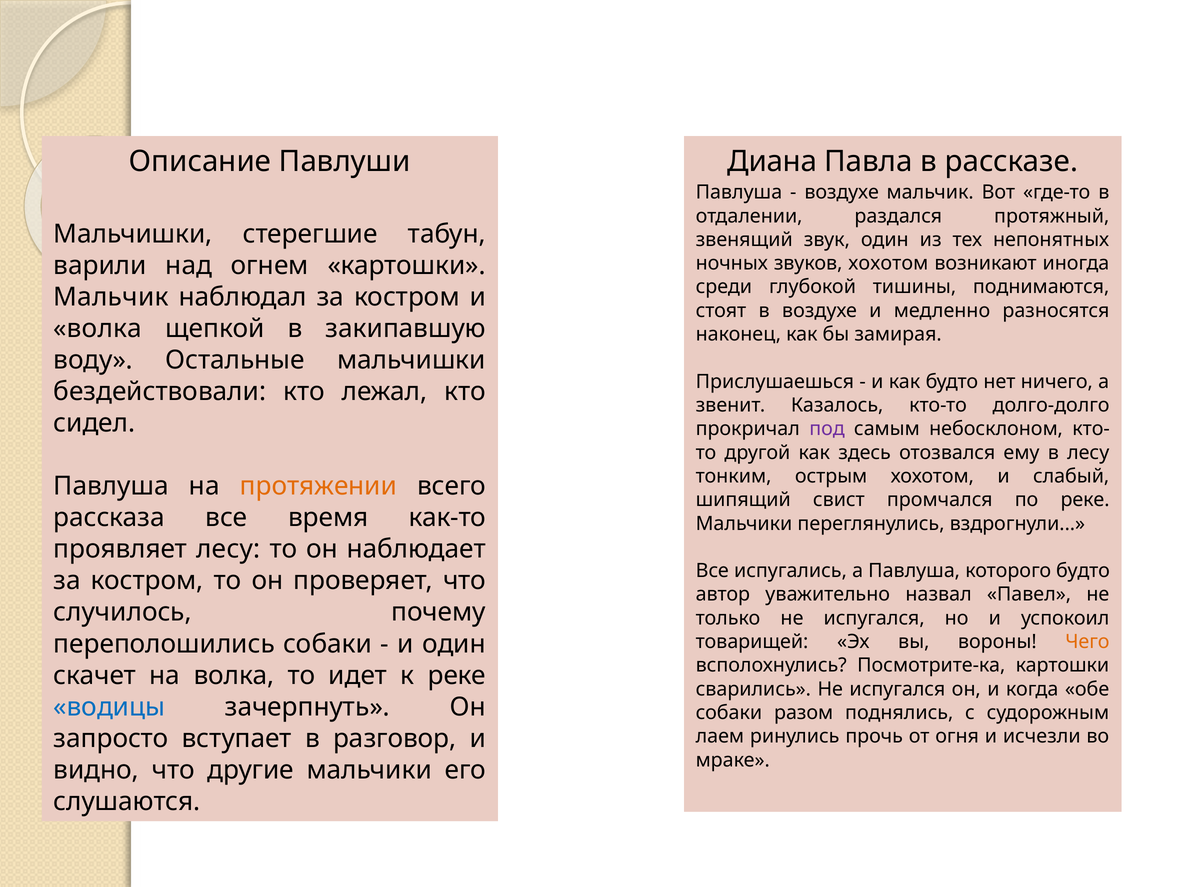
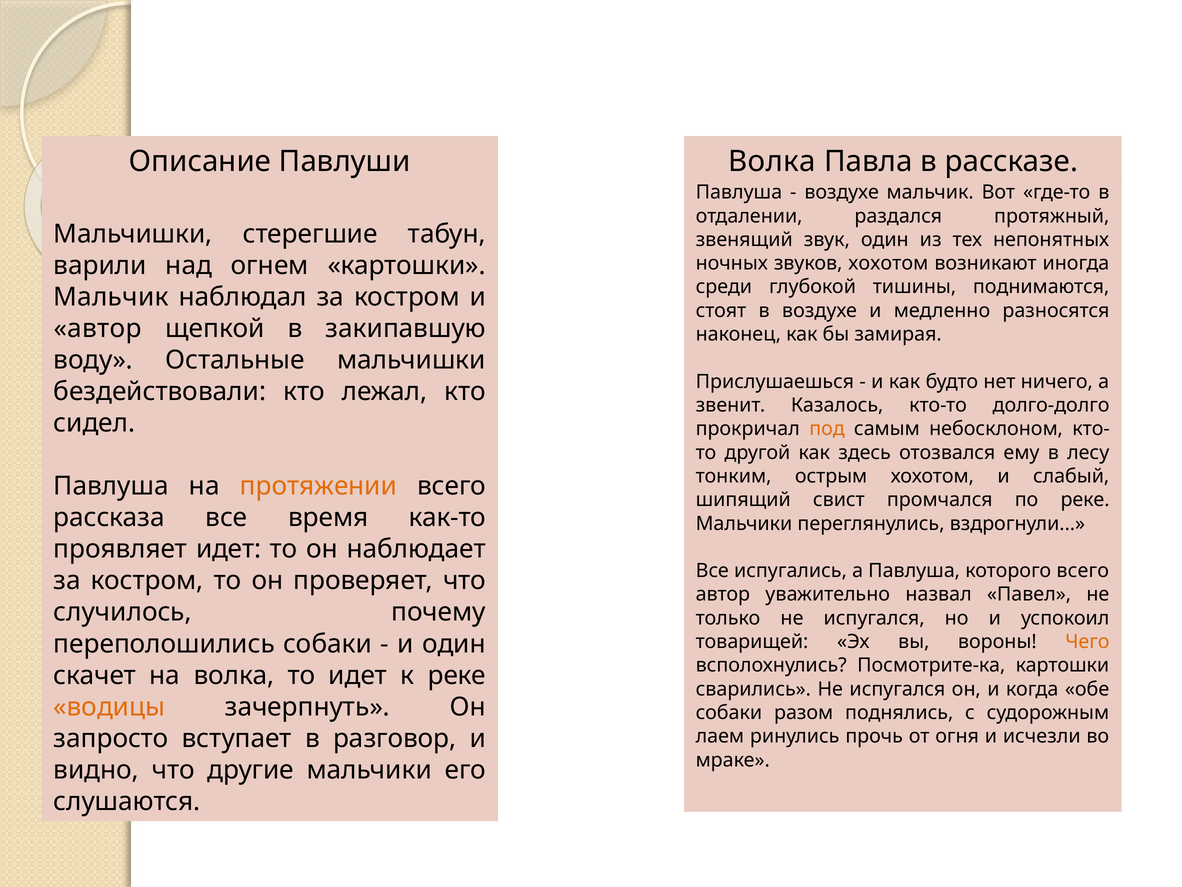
Павлуши Диана: Диана -> Волка (772, 162)
волка: волка -> автор (98, 328)
под colour: purple -> orange (827, 429)
проявляет лесу: лесу -> идет (229, 549)
которого будто: будто -> всего (1083, 570)
водицы colour: blue -> orange (109, 706)
